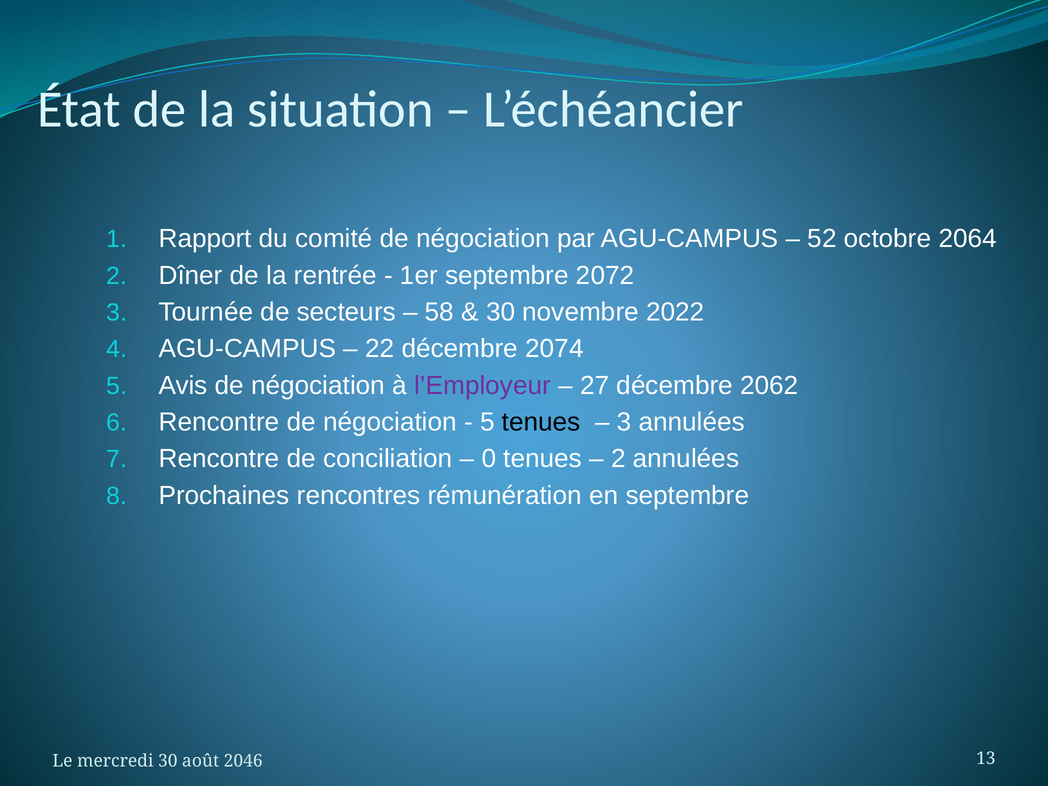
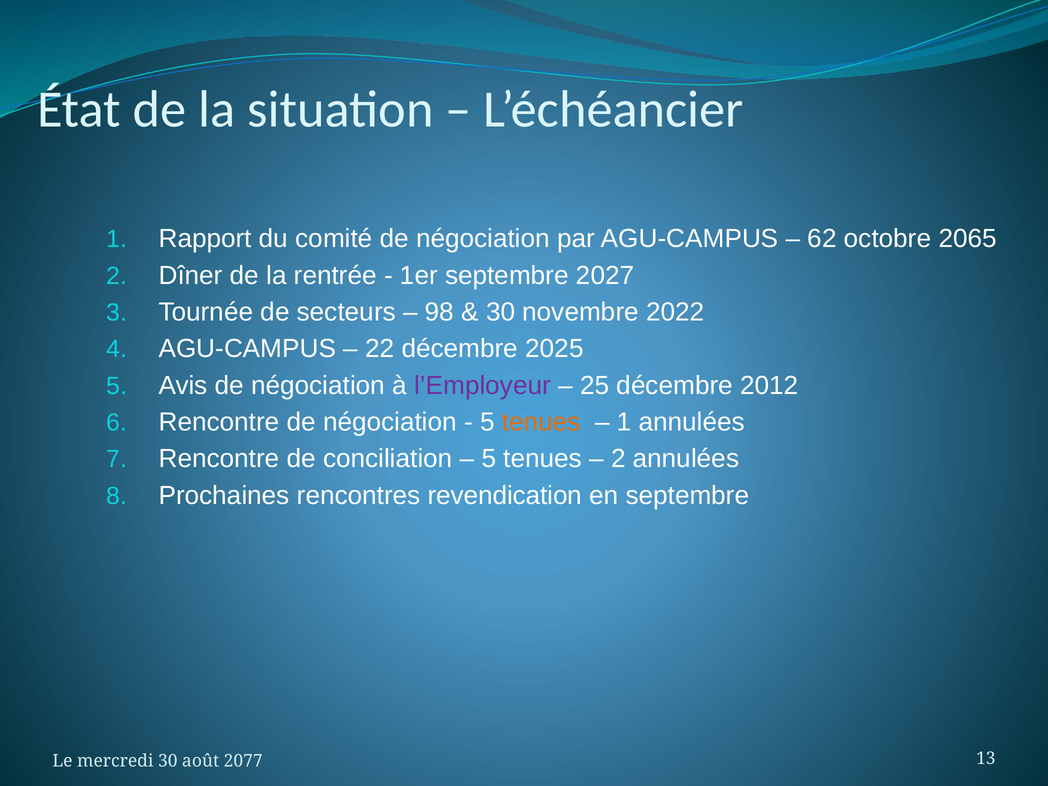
52: 52 -> 62 (822, 239)
2064: 2064 -> 2065 (968, 239)
2072: 2072 -> 2027 (605, 275)
58: 58 -> 98 (439, 312)
2074: 2074 -> 2025 (554, 349)
27: 27 -> 25 (595, 385)
2062: 2062 -> 2012 (769, 385)
tenues colour: black -> orange (541, 422)
3: 3 -> 1 (624, 422)
0: 0 -> 5 (489, 459)
rémunération: rémunération -> revendication (505, 495)
2046: 2046 -> 2077 (243, 761)
